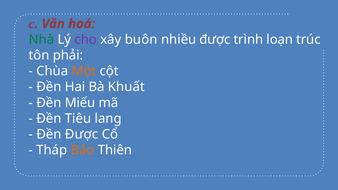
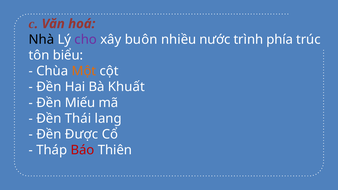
Nhà colour: green -> black (41, 40)
nhiều được: được -> nước (215, 40)
loạn: loạn -> phía (280, 40)
phải: phải -> biểu (68, 55)
Tiêu: Tiêu -> Thái (78, 119)
Báo colour: orange -> red (82, 150)
